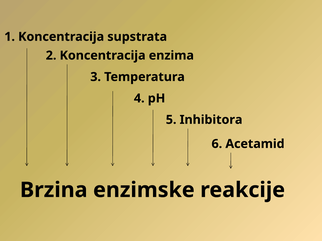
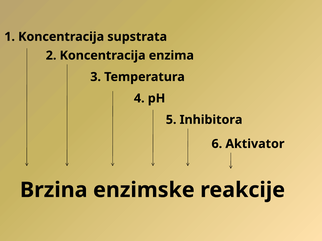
Acetamid: Acetamid -> Aktivator (255, 144)
